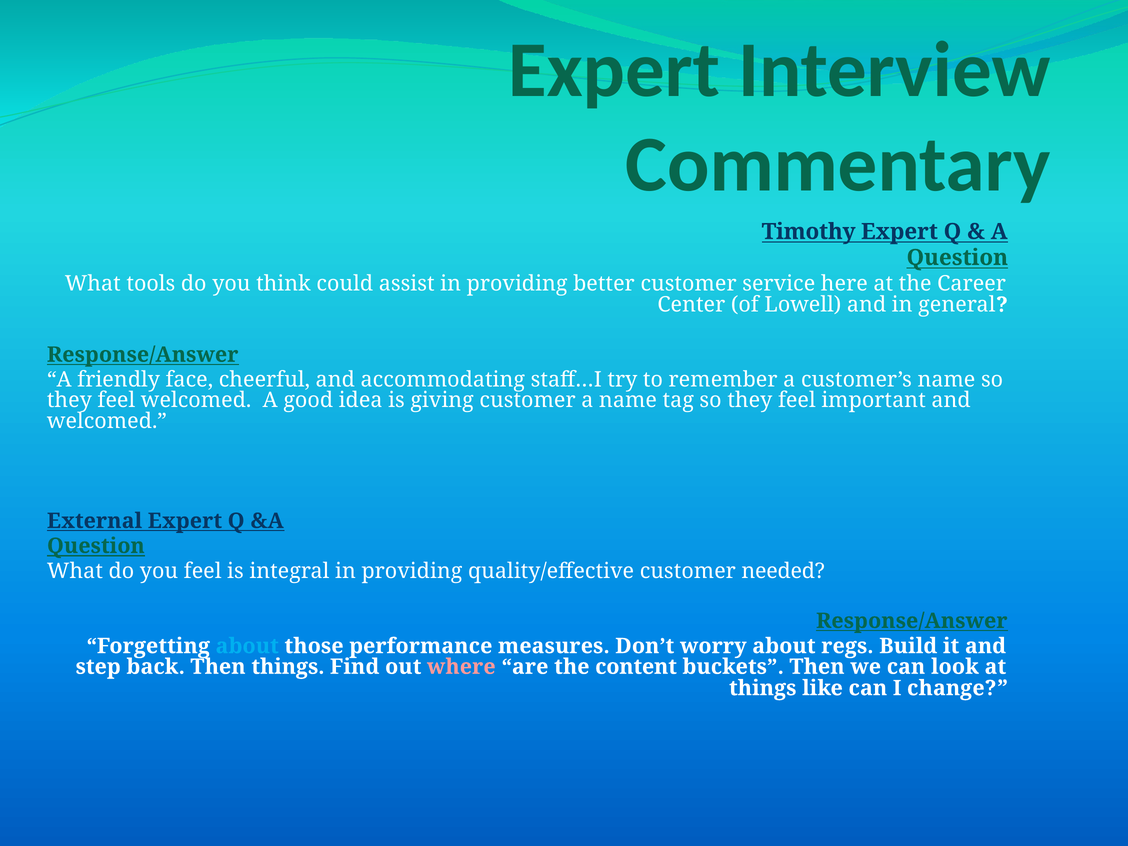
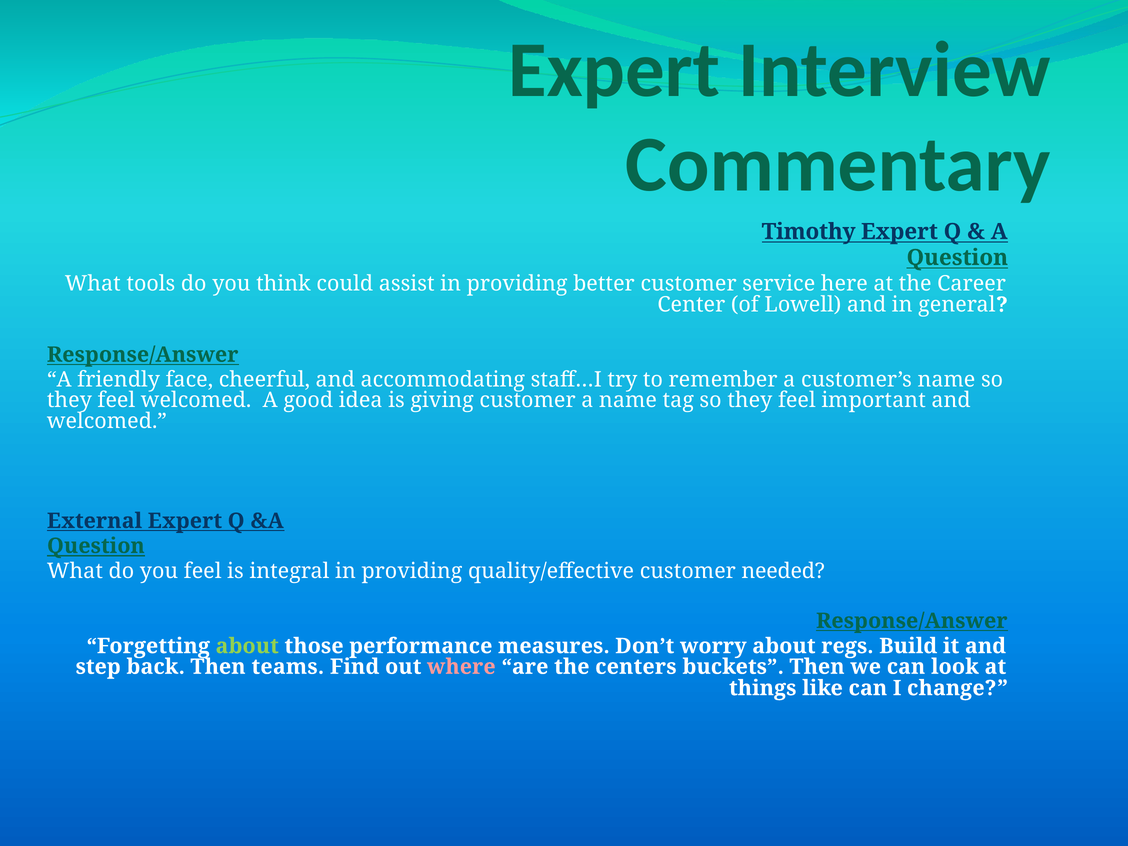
about colour: light blue -> light green (247, 646)
Then things: things -> teams (288, 667)
content: content -> centers (636, 667)
